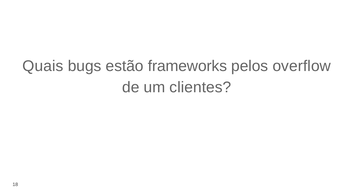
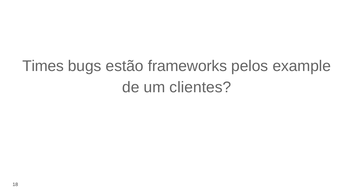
Quais: Quais -> Times (43, 66)
overflow: overflow -> example (302, 66)
